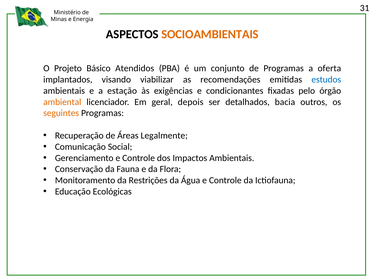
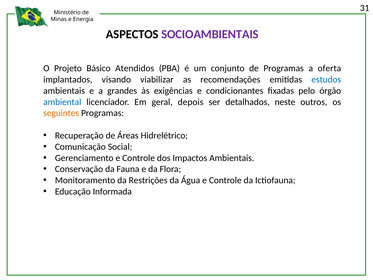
SOCIOAMBIENTAIS colour: orange -> purple (210, 34)
estação: estação -> grandes (122, 91)
ambiental colour: orange -> blue (62, 102)
bacia: bacia -> neste (285, 102)
Legalmente: Legalmente -> Hidrelétrico (164, 135)
Ecológicas: Ecológicas -> Informada (112, 191)
